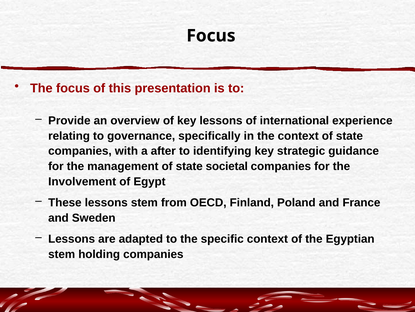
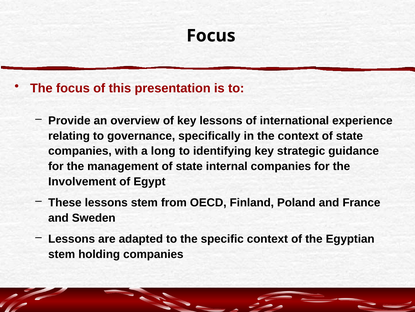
after: after -> long (163, 151)
societal: societal -> internal (227, 166)
